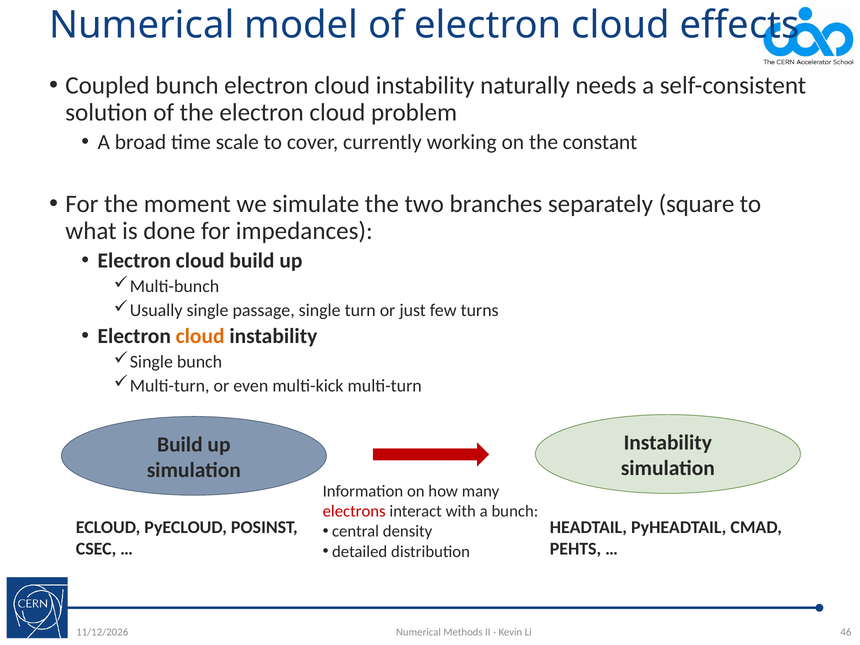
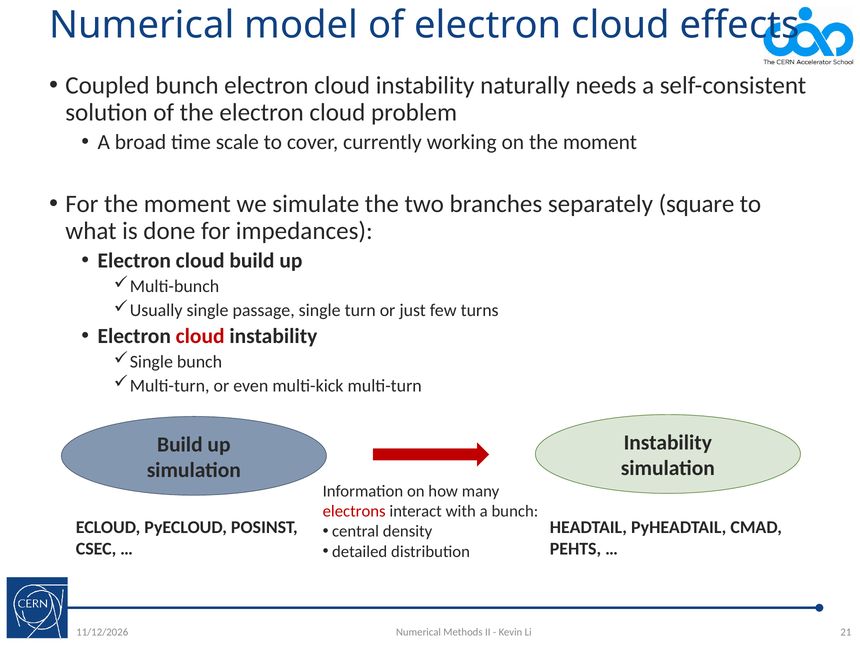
on the constant: constant -> moment (600, 142)
cloud colour: orange -> red (200, 336)
46: 46 -> 21 (846, 632)
